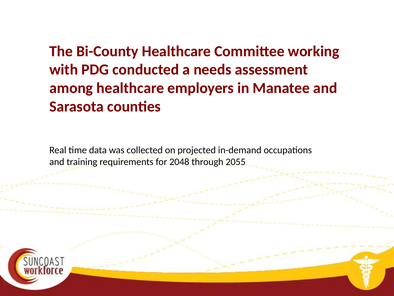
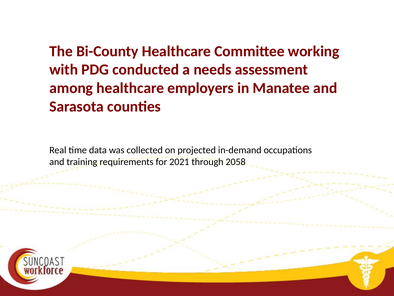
2048: 2048 -> 2021 (179, 162)
2055: 2055 -> 2058 (236, 162)
